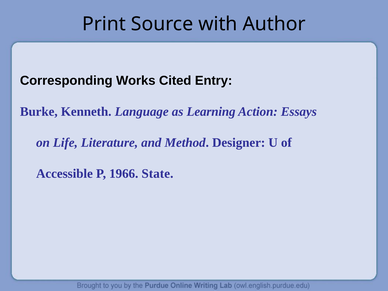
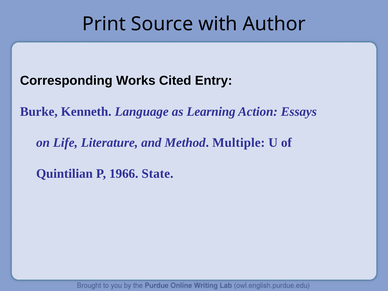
Designer: Designer -> Multiple (239, 143)
Accessible: Accessible -> Quintilian (64, 174)
